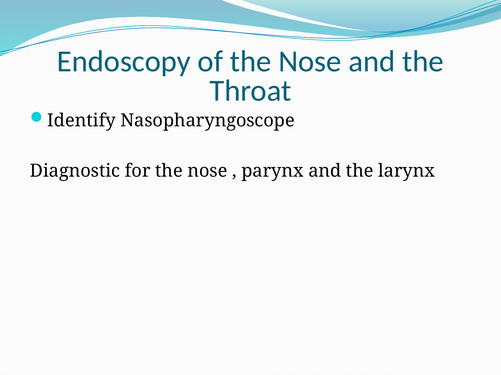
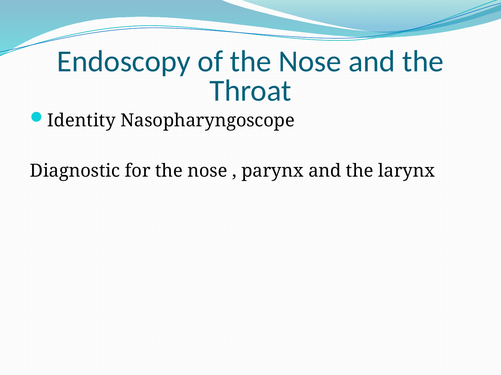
Identify: Identify -> Identity (81, 121)
